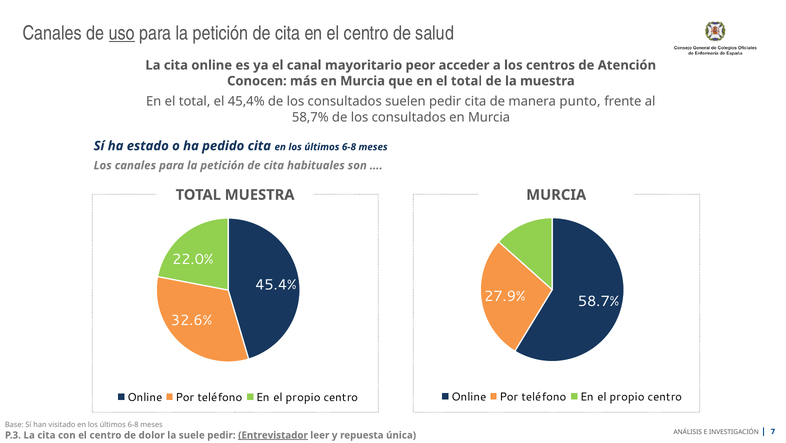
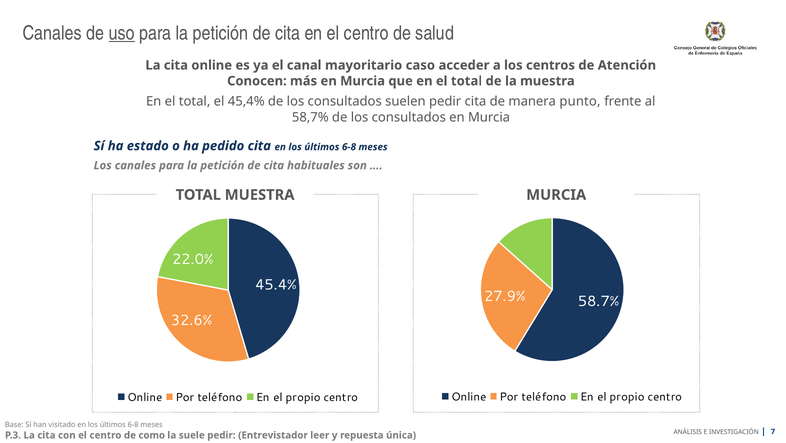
peor: peor -> caso (420, 65)
dolor: dolor -> como (152, 435)
Entrevistador underline: present -> none (273, 435)
